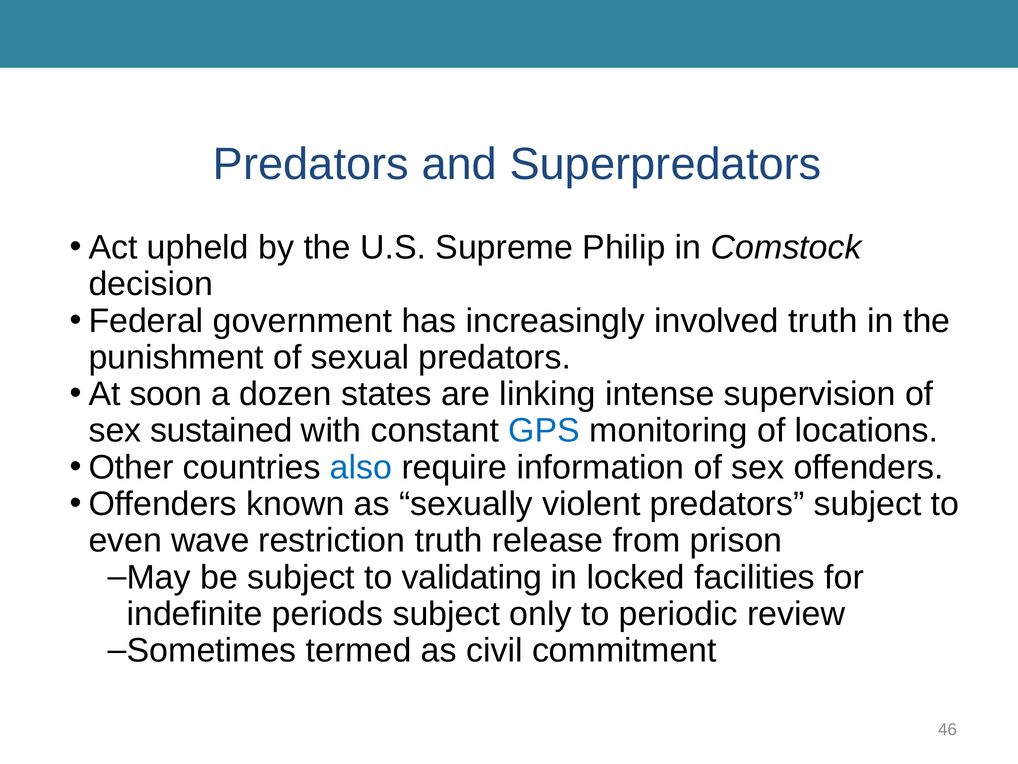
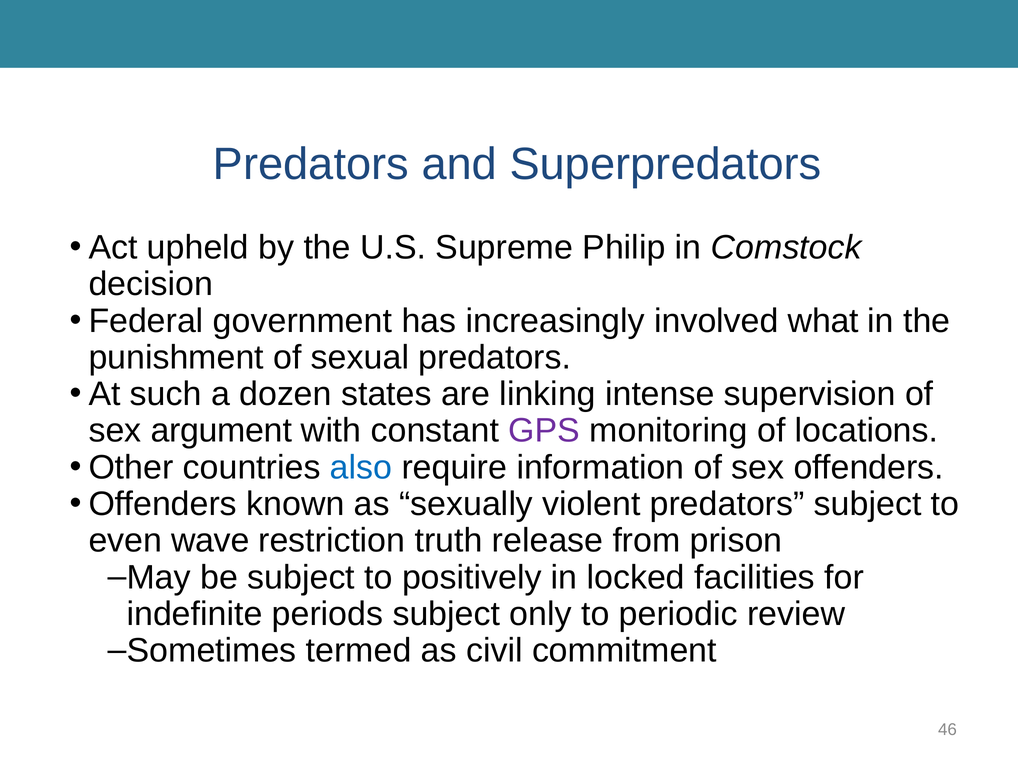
involved truth: truth -> what (823, 321)
soon: soon -> such (166, 394)
sustained: sustained -> argument (221, 431)
GPS colour: blue -> purple (544, 431)
validating: validating -> positively (472, 577)
